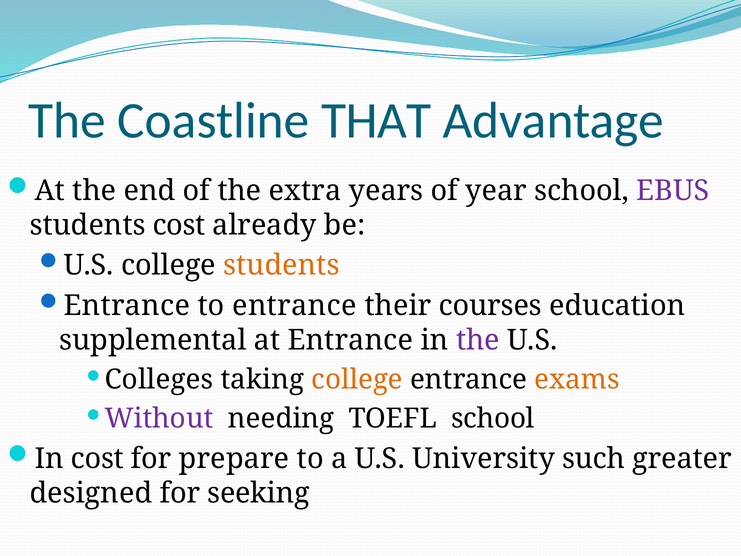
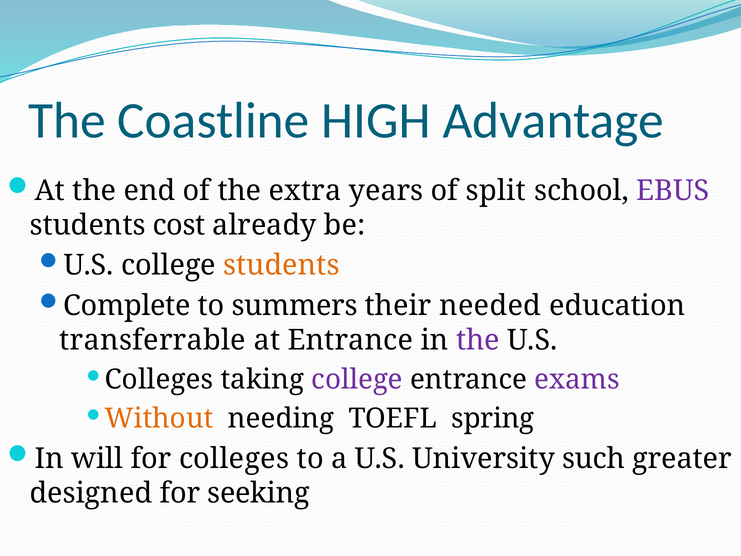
THAT: THAT -> HIGH (376, 121)
year: year -> split (496, 191)
Entrance: Entrance -> Complete (127, 306)
to entrance: entrance -> summers (295, 306)
courses: courses -> needed (490, 306)
supplemental: supplemental -> transferrable (153, 340)
college colour: orange -> purple (357, 380)
exams colour: orange -> purple (577, 380)
Without colour: purple -> orange (159, 419)
TOEFL school: school -> spring (493, 419)
In cost: cost -> will (97, 458)
for prepare: prepare -> colleges (234, 458)
